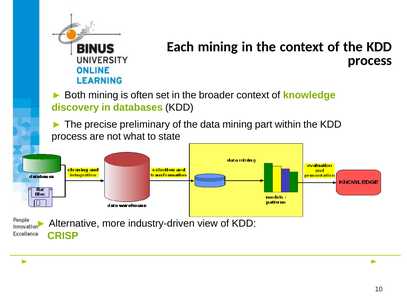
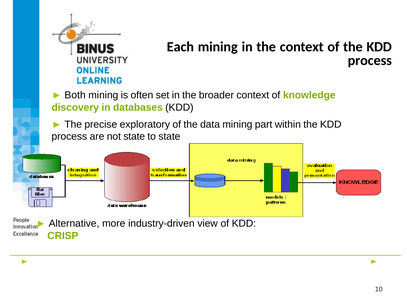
preliminary: preliminary -> exploratory (145, 125)
not what: what -> state (134, 137)
